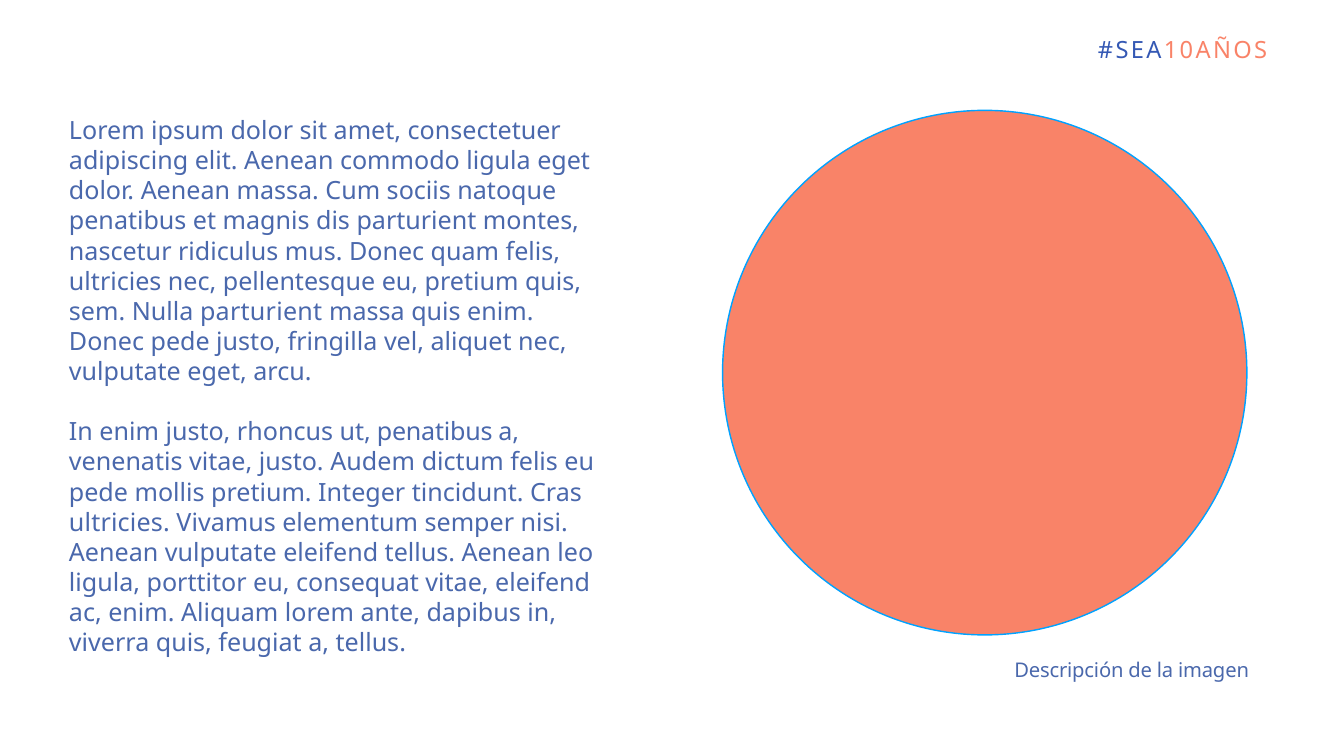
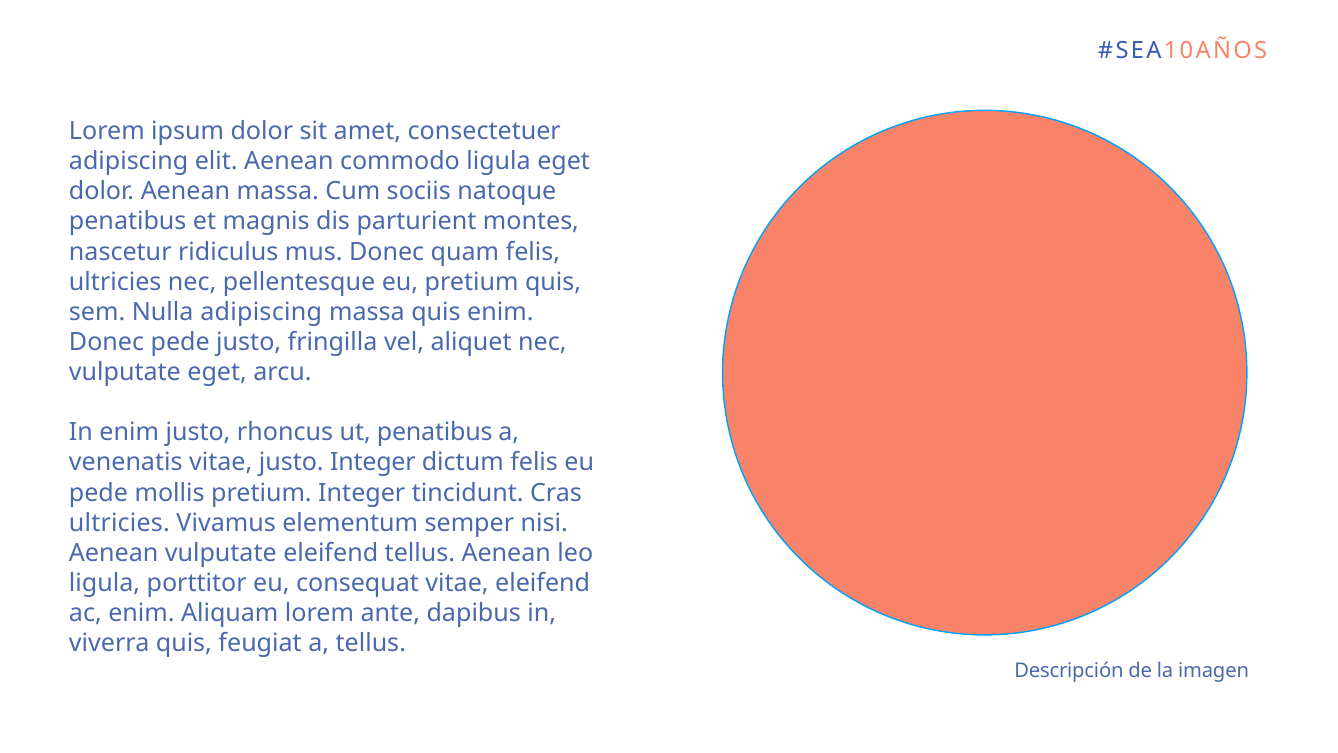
Nulla parturient: parturient -> adipiscing (261, 312)
justo Audem: Audem -> Integer (373, 462)
